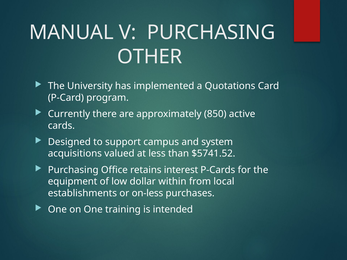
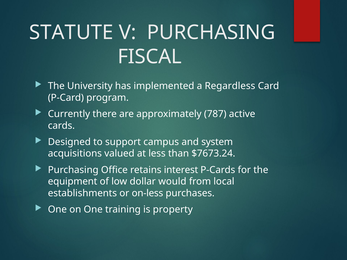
MANUAL: MANUAL -> STATUTE (71, 32)
OTHER: OTHER -> FISCAL (150, 57)
Quotations: Quotations -> Regardless (230, 86)
850: 850 -> 787 (215, 114)
$5741.52: $5741.52 -> $7673.24 (213, 154)
within: within -> would (172, 182)
intended: intended -> property (173, 210)
